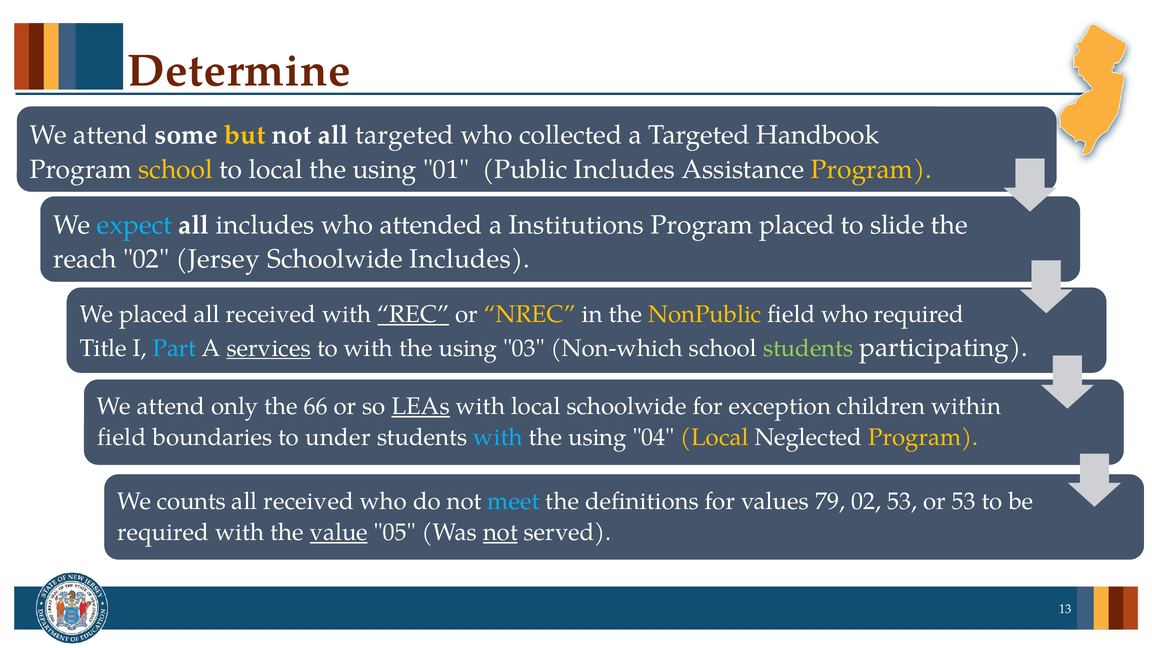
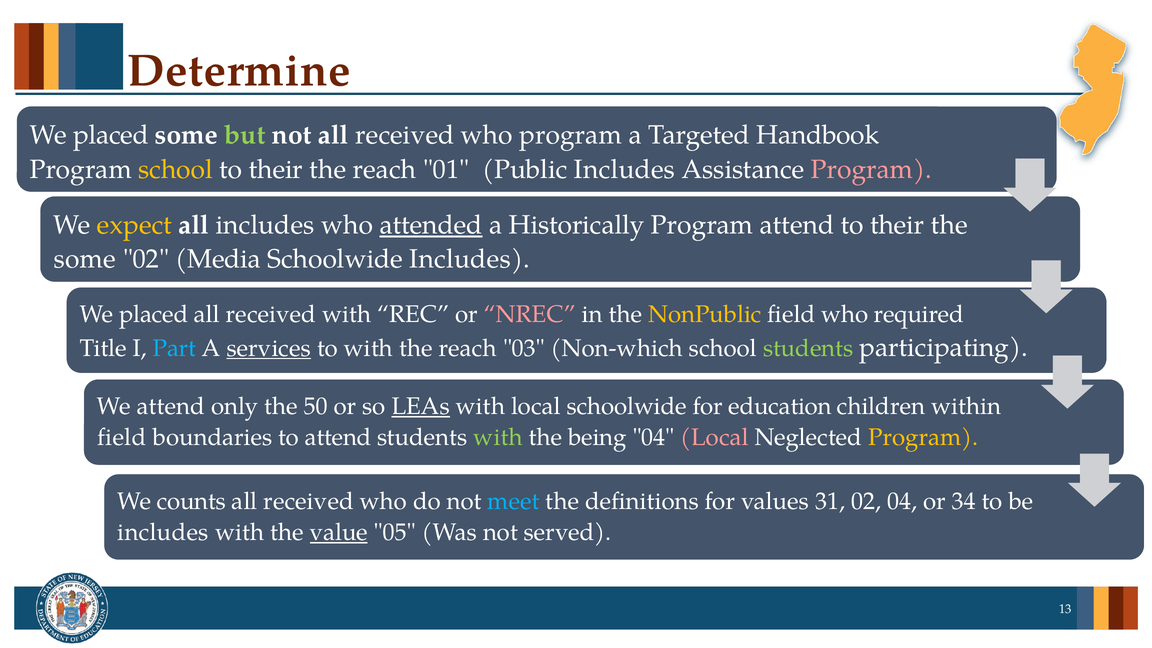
attend: attend -> placed (111, 135)
but colour: yellow -> light green (245, 135)
not all targeted: targeted -> received (405, 135)
who collected: collected -> program (571, 135)
local: local -> their (276, 169)
using: using -> reach (385, 169)
Program colour: yellow -> pink (871, 169)
expect colour: light blue -> yellow (134, 225)
attended underline: none -> present (431, 225)
Institutions: Institutions -> Historically (577, 225)
Program placed: placed -> attend (797, 225)
slide: slide -> their (897, 225)
reach: reach -> some (85, 259)
Jersey: Jersey -> Media (218, 259)
REC underline: present -> none (413, 314)
NREC colour: yellow -> pink (530, 314)
using: using -> reach (468, 348)
66: 66 -> 50 (316, 406)
exception: exception -> education (780, 406)
to under: under -> attend (338, 437)
with colour: light blue -> light green (498, 437)
using: using -> being (597, 437)
Local colour: yellow -> pink (714, 437)
79: 79 -> 31 (830, 501)
02 53: 53 -> 04 (902, 501)
or 53: 53 -> 34 (964, 501)
required: required -> includes (163, 532)
not underline: present -> none (500, 532)
